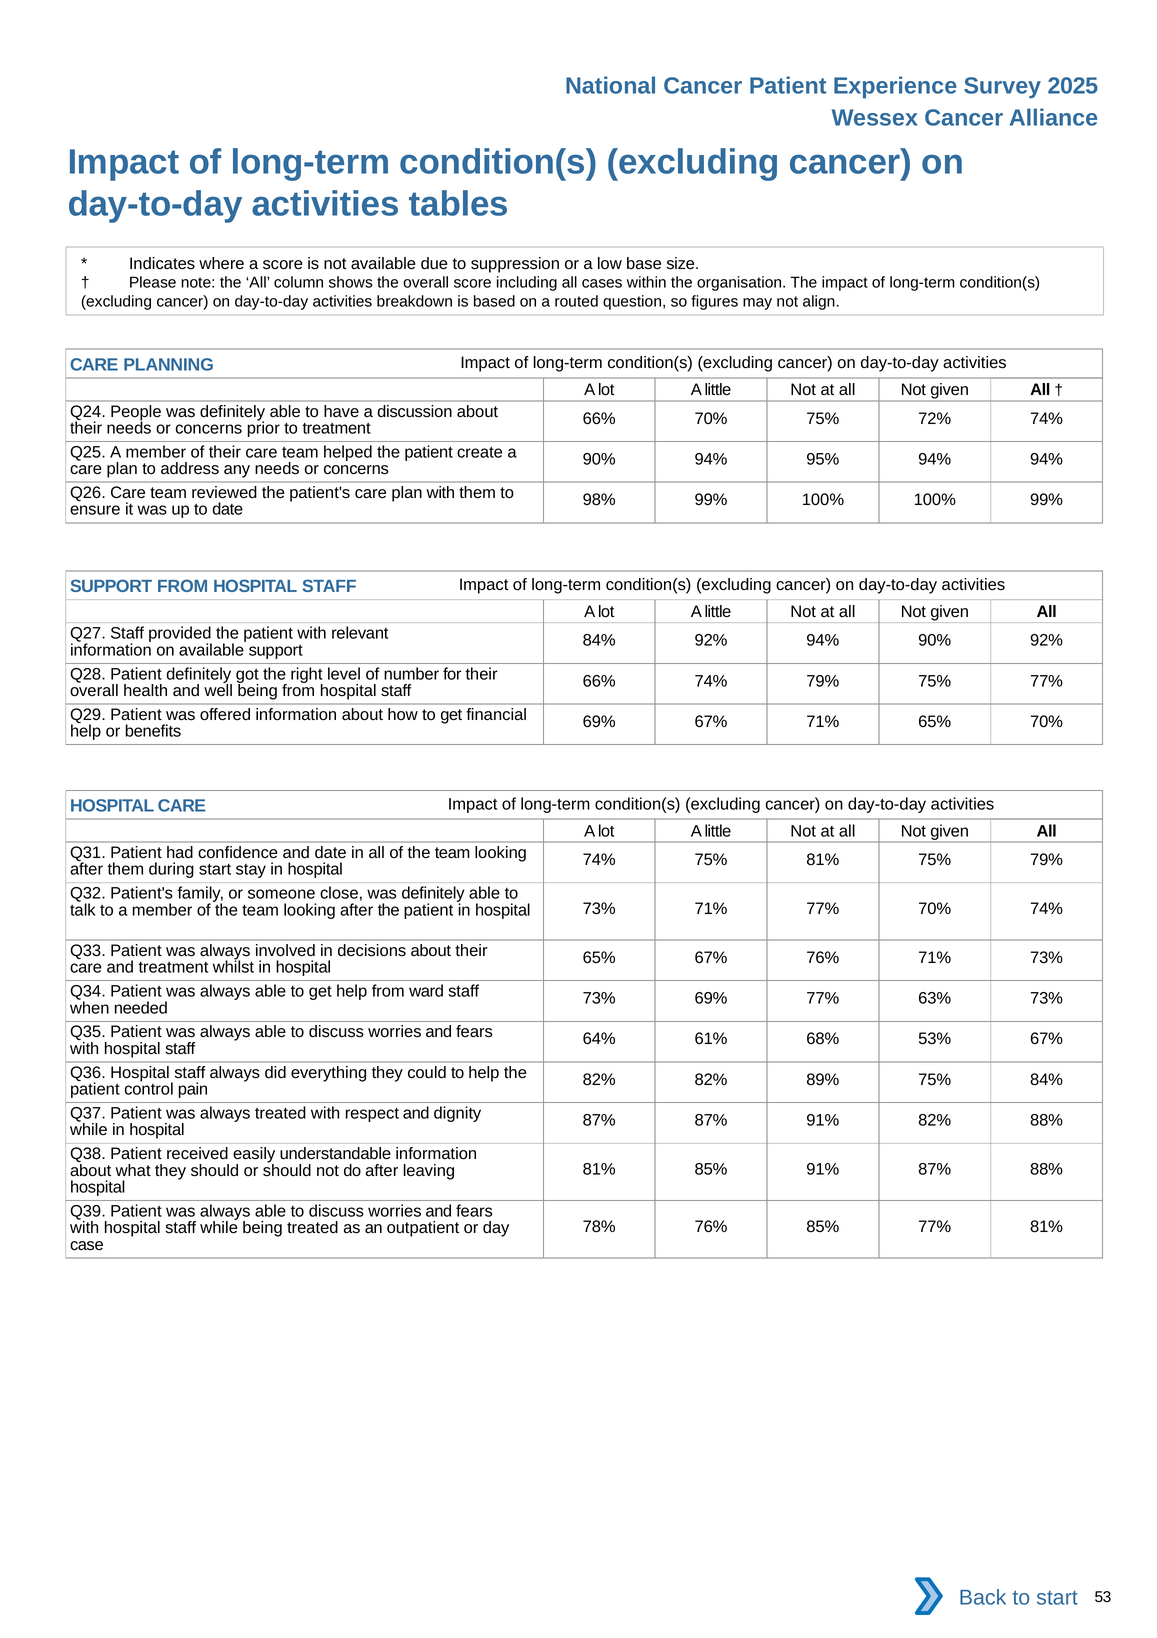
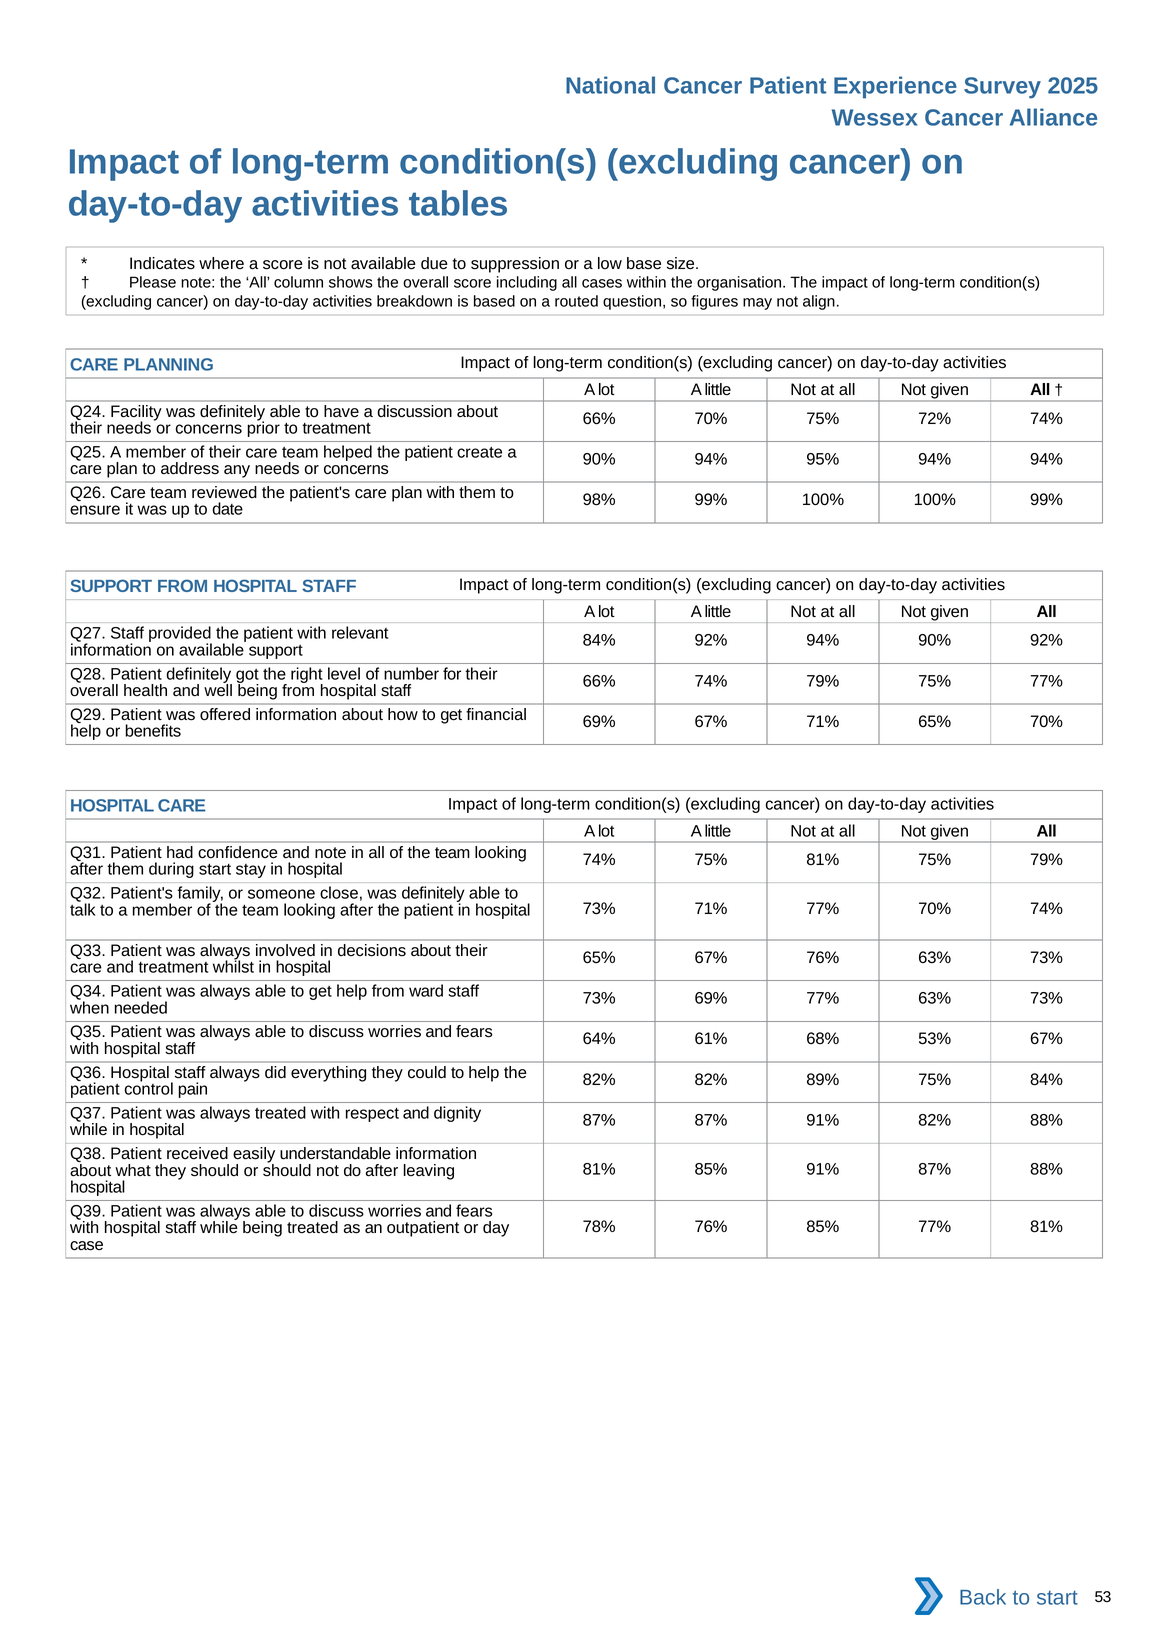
People: People -> Facility (136, 411)
and date: date -> note (331, 852)
76% 71%: 71% -> 63% (935, 957)
